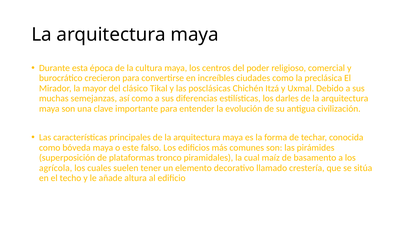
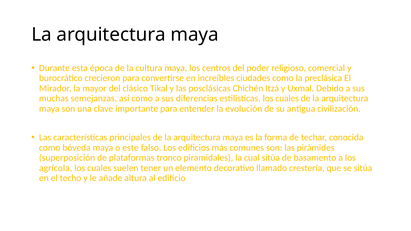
estilísticas los darles: darles -> cuales (287, 99)
cual maíz: maíz -> sitúa (271, 158)
